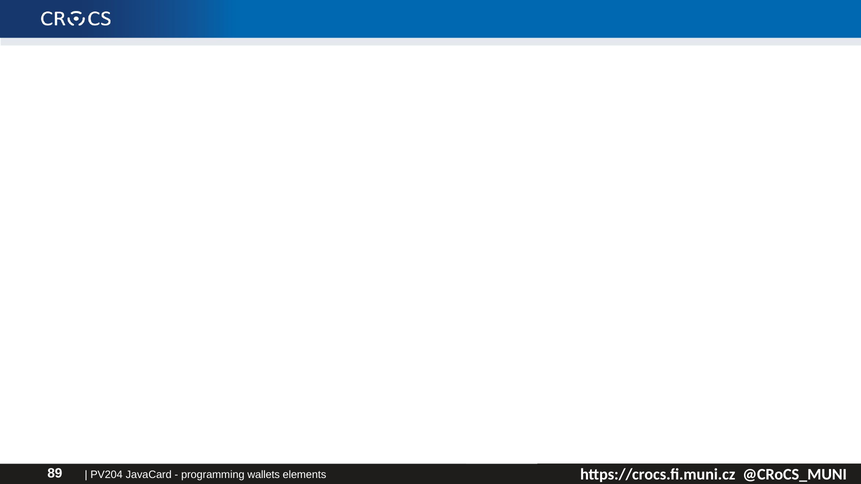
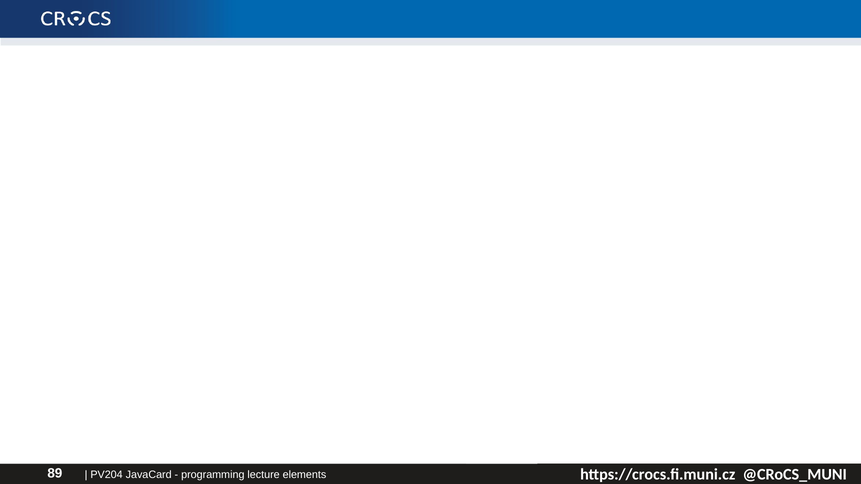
wallets: wallets -> lecture (264, 475)
